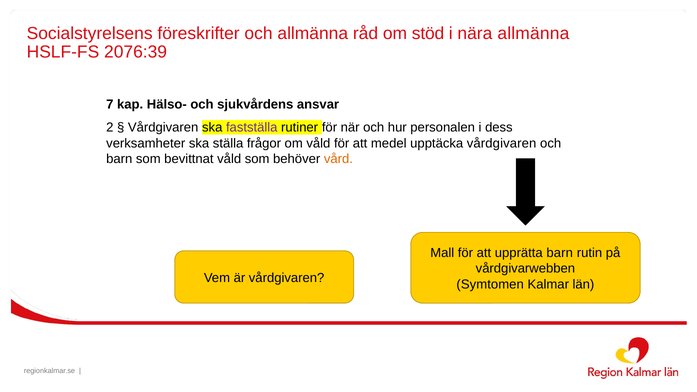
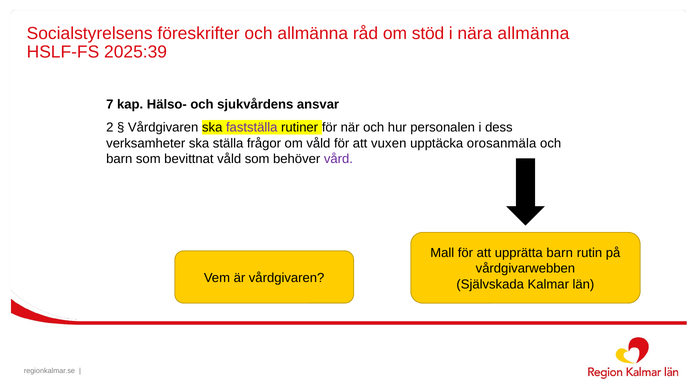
2076:39: 2076:39 -> 2025:39 (136, 52)
medel: medel -> vuxen (389, 143)
upptäcka vårdgivaren: vårdgivaren -> orosanmäla (502, 143)
vård colour: orange -> purple (338, 159)
Symtomen: Symtomen -> Självskada (490, 284)
